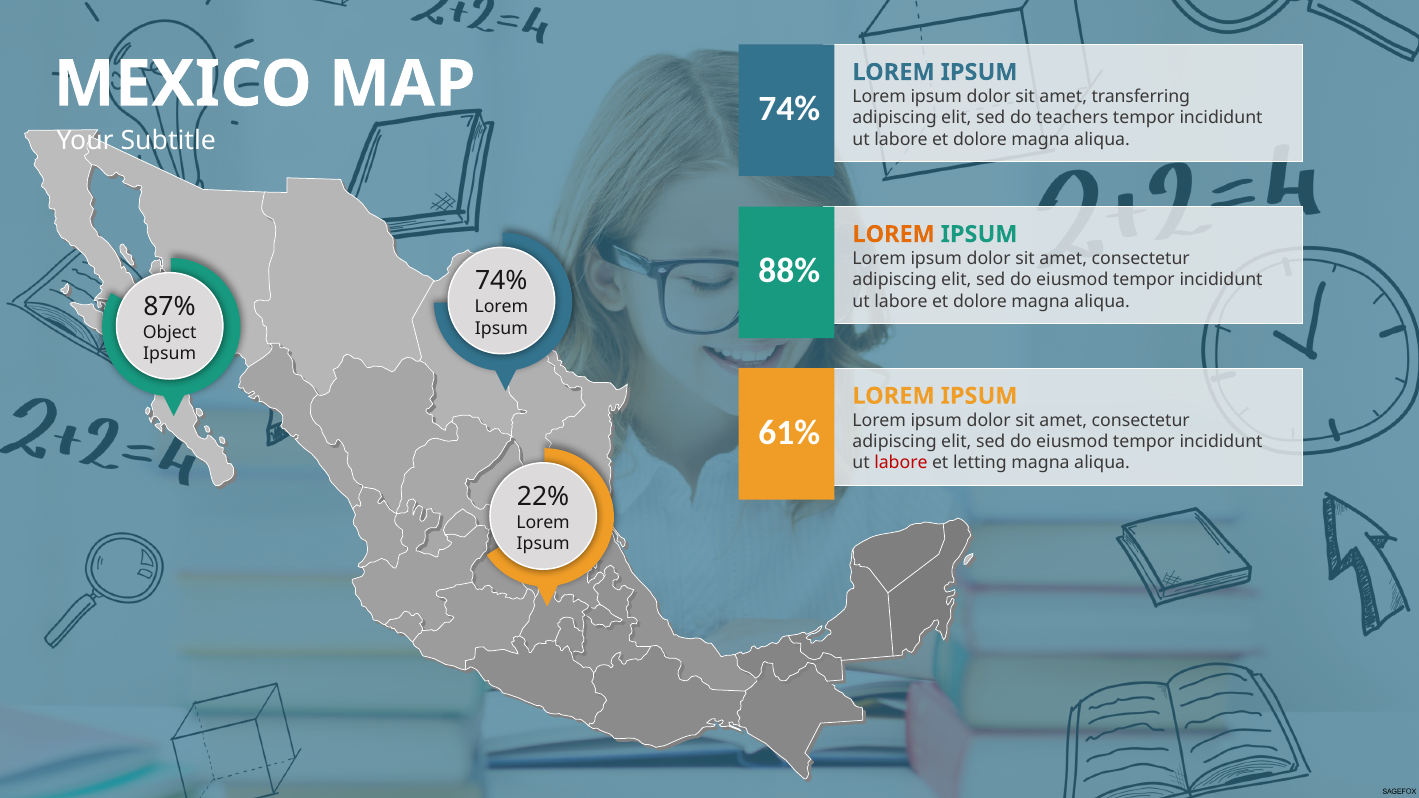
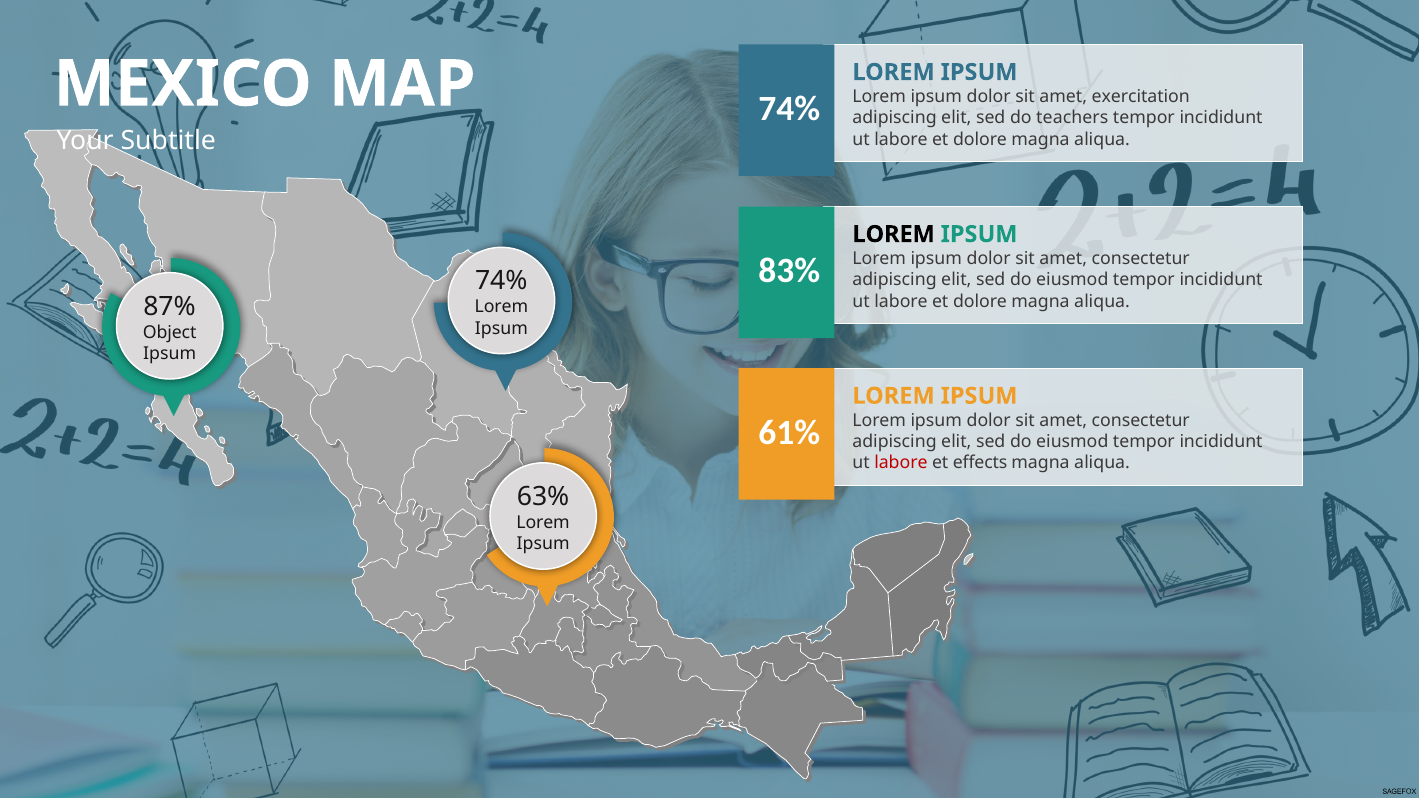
transferring: transferring -> exercitation (1141, 97)
LOREM colour: orange -> black (894, 234)
88%: 88% -> 83% (789, 271)
letting: letting -> effects (980, 463)
22%: 22% -> 63% (543, 497)
